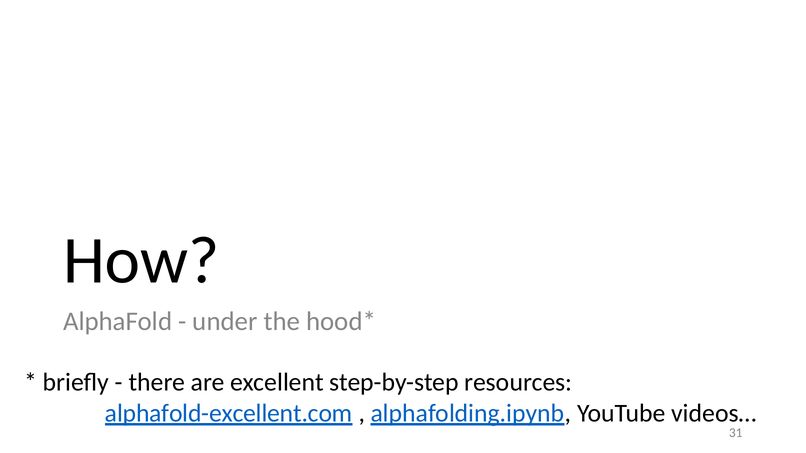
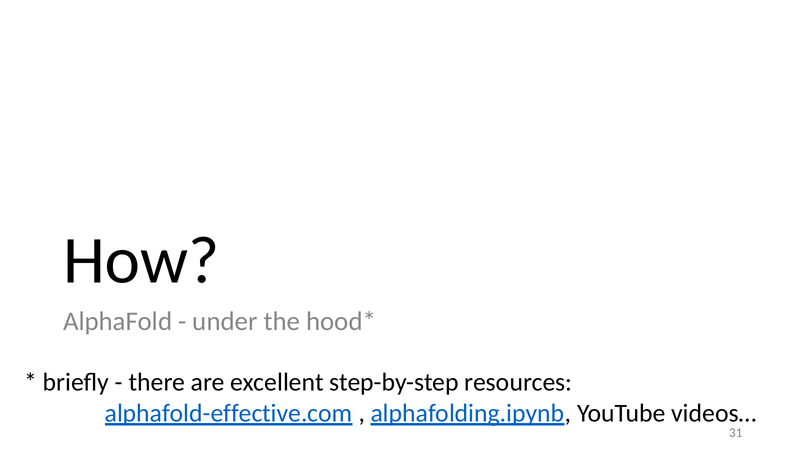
alphafold-excellent.com: alphafold-excellent.com -> alphafold-effective.com (229, 413)
